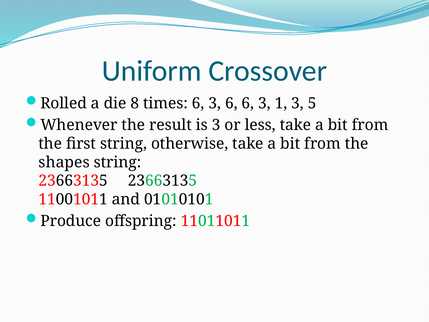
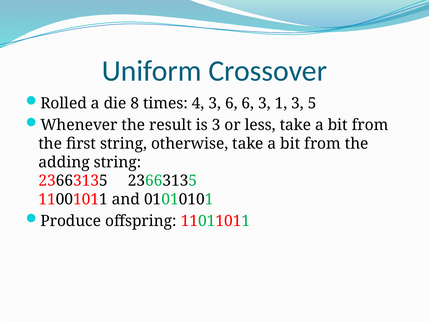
times 6: 6 -> 4 (198, 103)
shapes: shapes -> adding (64, 162)
